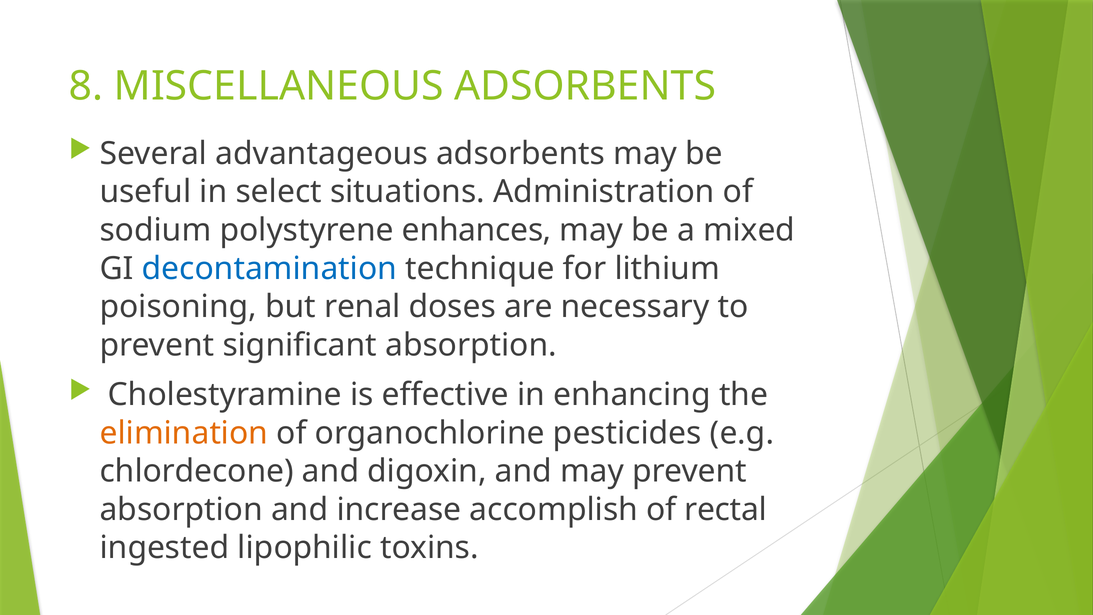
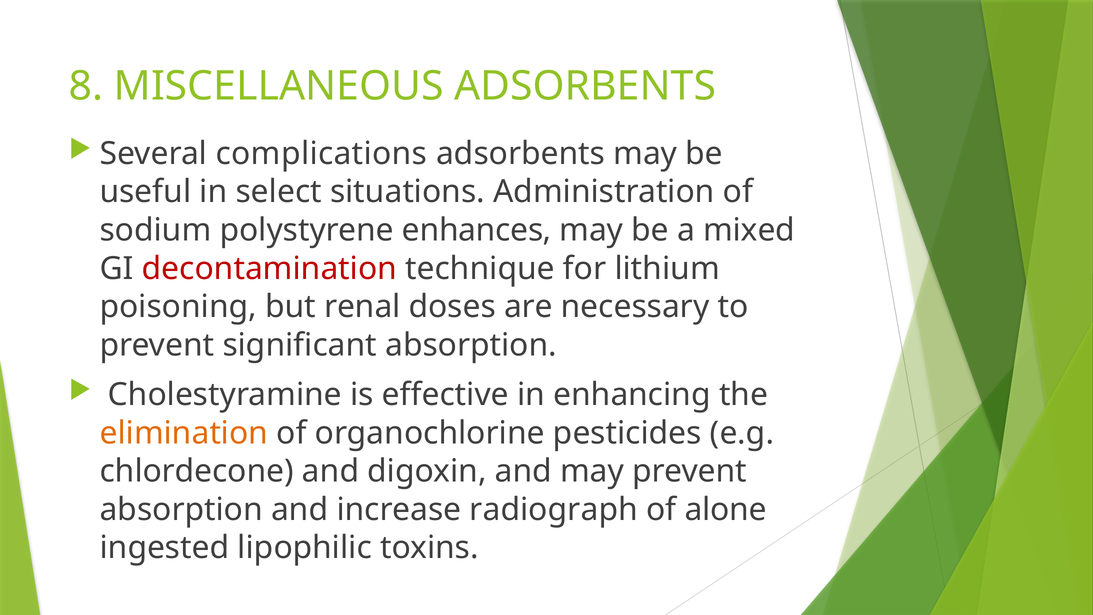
advantageous: advantageous -> complications (321, 154)
decontamination colour: blue -> red (269, 268)
accomplish: accomplish -> radiograph (554, 509)
rectal: rectal -> alone (726, 509)
